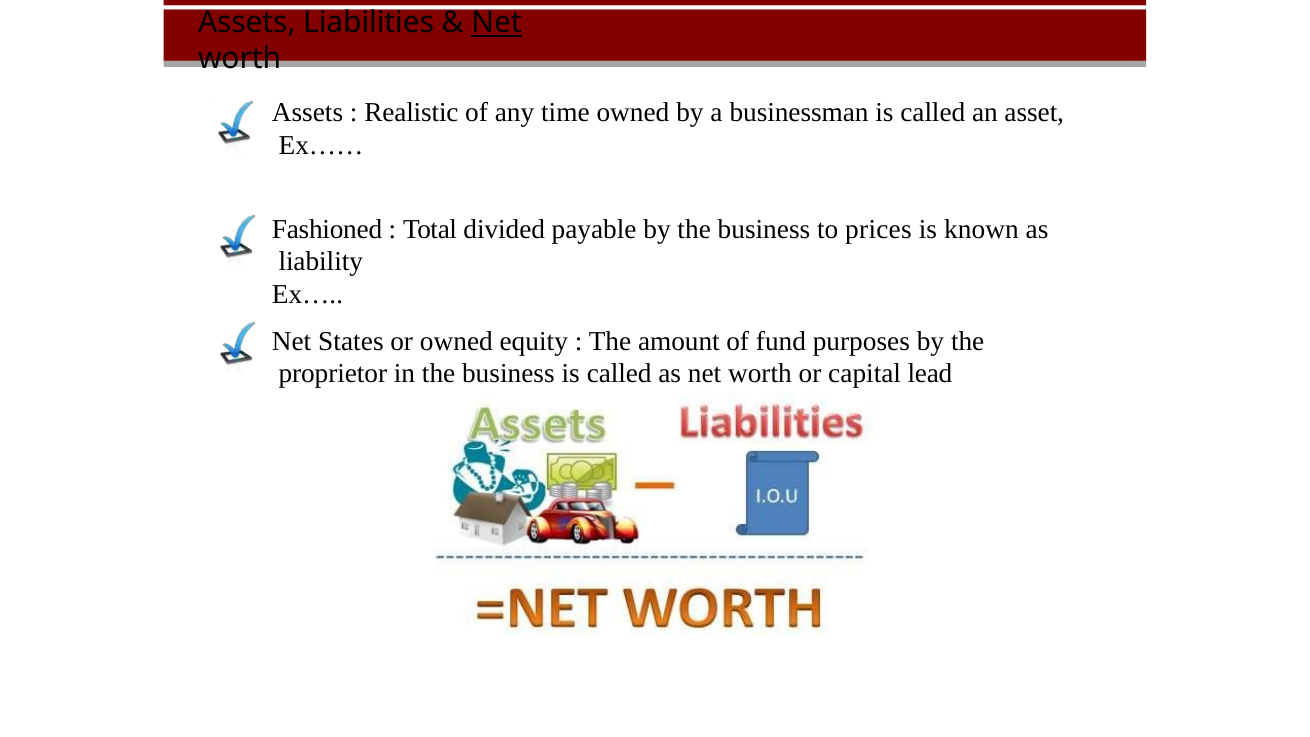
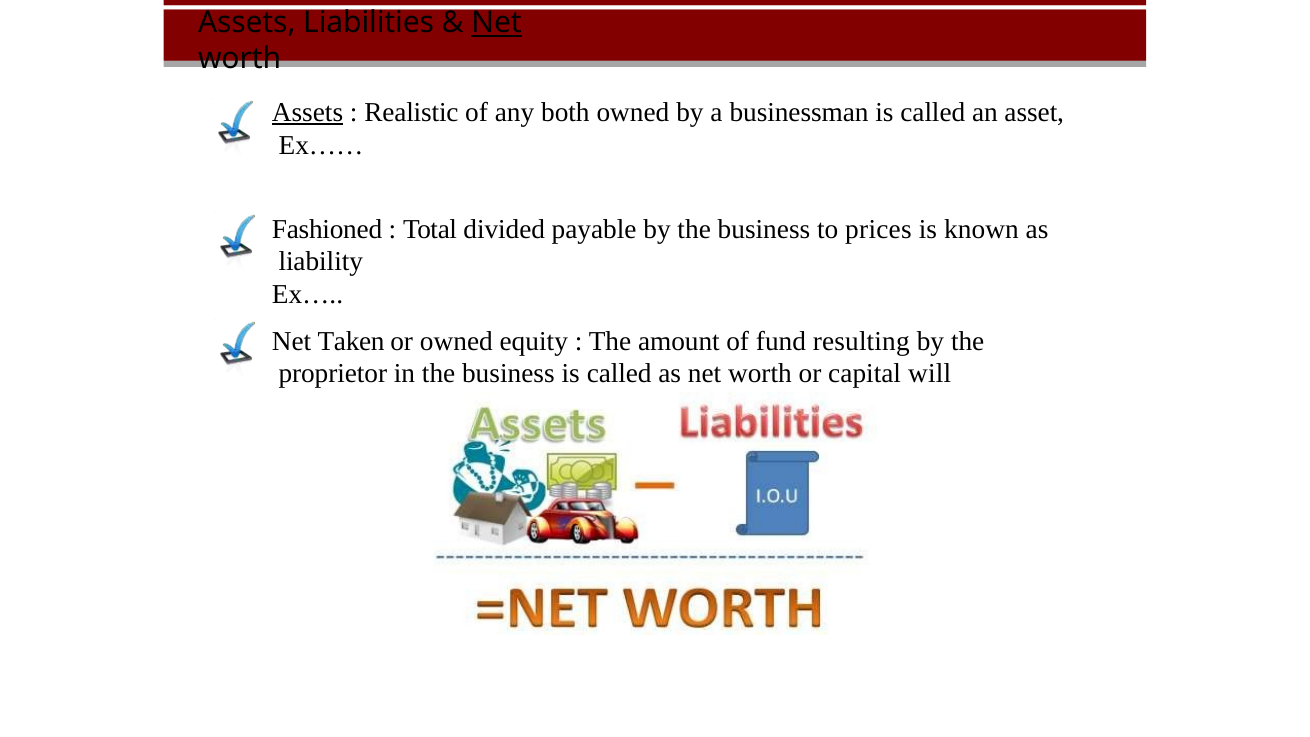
Assets underline: none -> present (308, 112)
time: time -> both (565, 112)
States: States -> Taken (351, 341)
purposes: purposes -> resulting (861, 341)
lead: lead -> will (930, 374)
